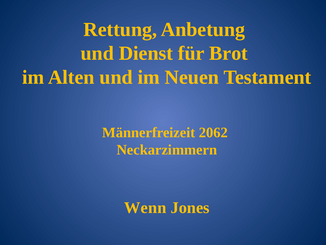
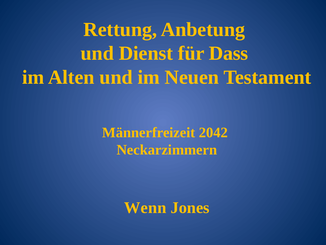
Brot: Brot -> Dass (229, 53)
2062: 2062 -> 2042 (213, 132)
